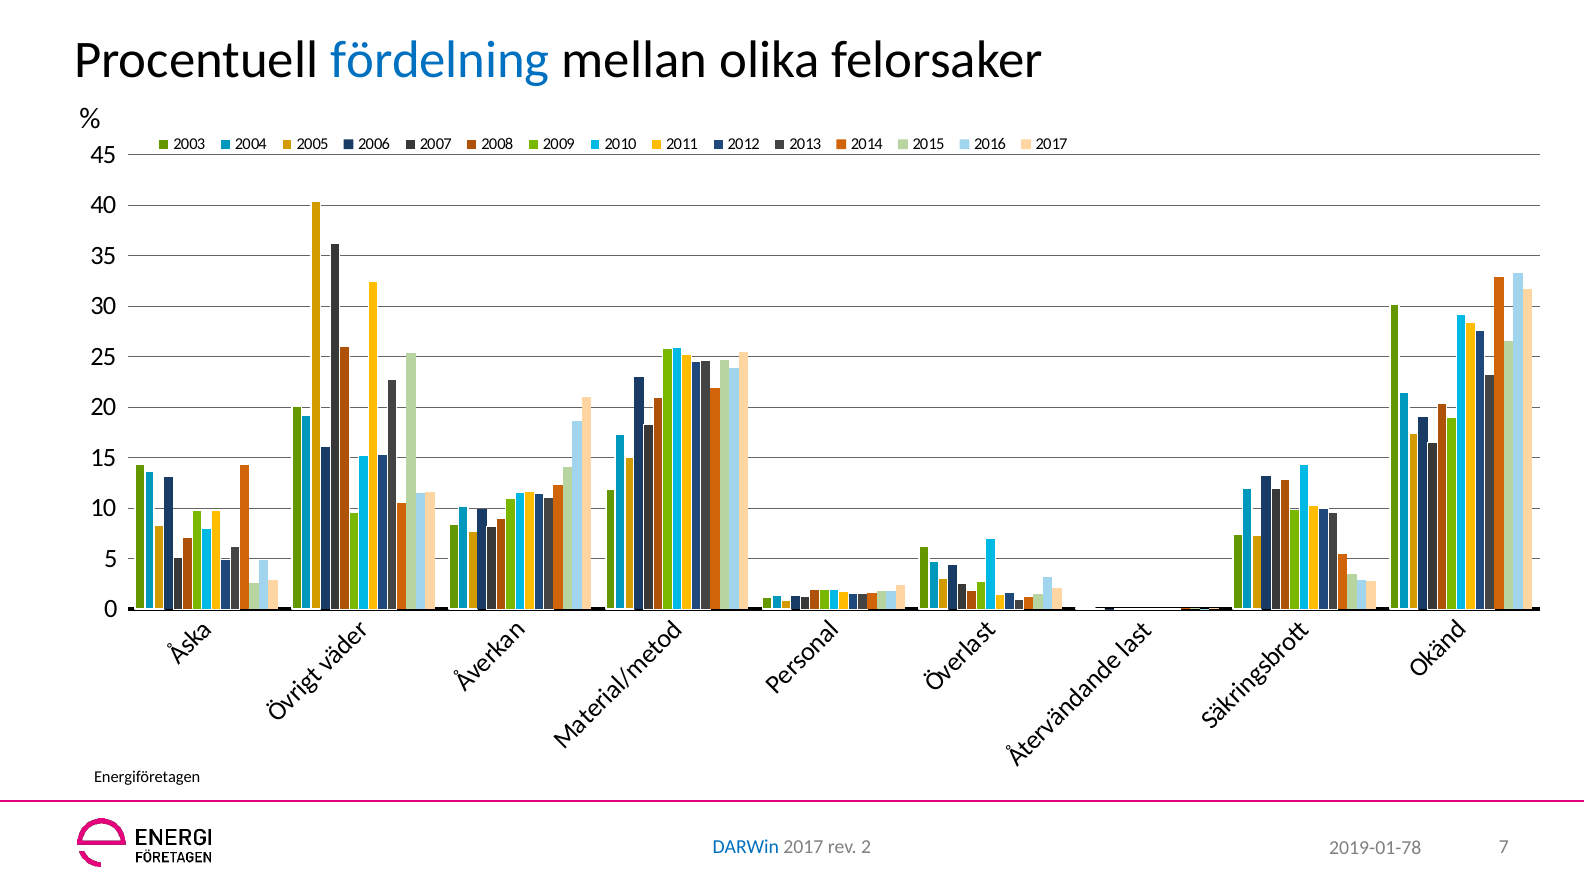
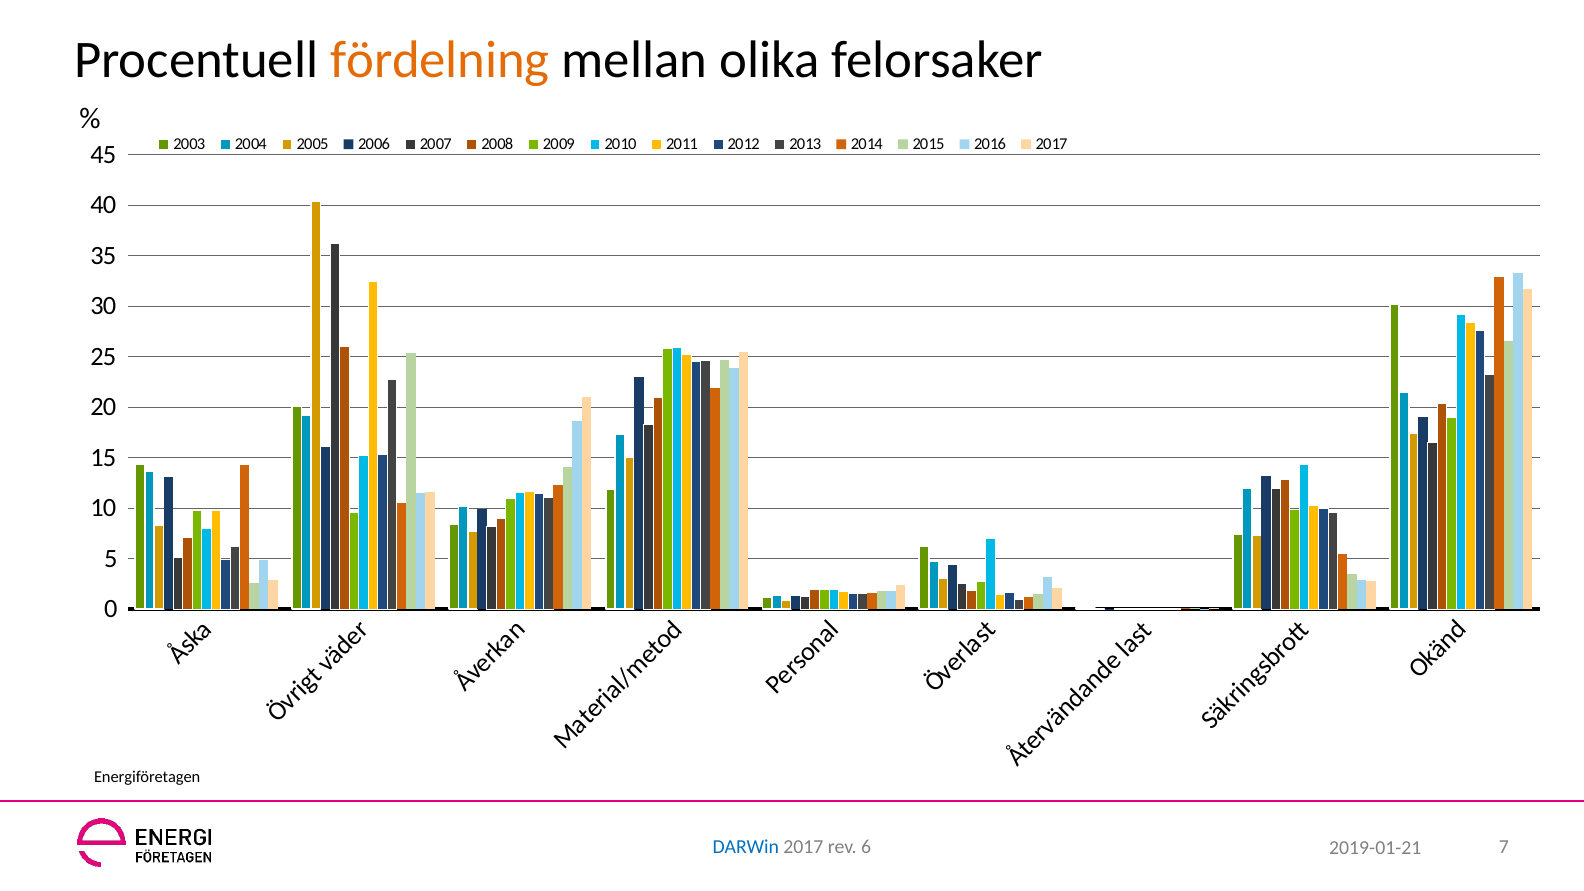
fördelning colour: blue -> orange (440, 60)
2: 2 -> 6 (866, 847)
2019-01-78: 2019-01-78 -> 2019-01-21 (1375, 847)
